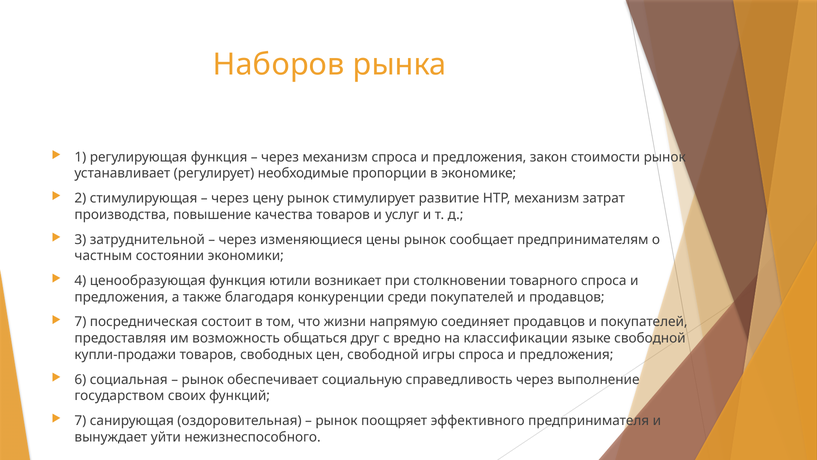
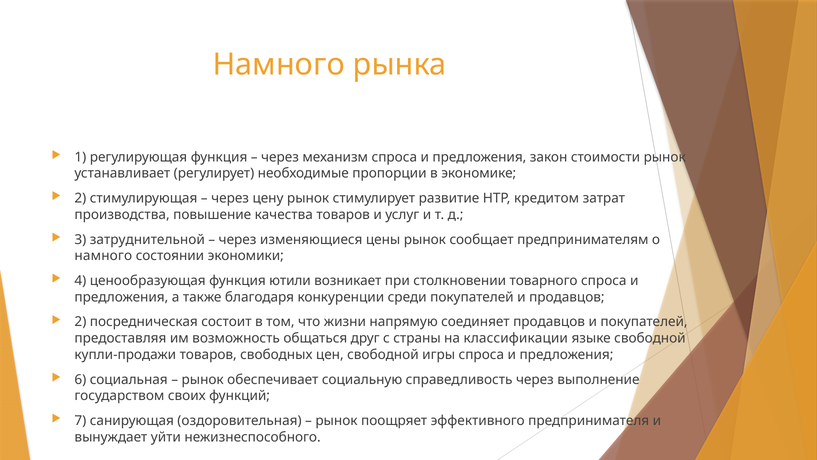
Наборов: Наборов -> Намного (279, 64)
НТР механизм: механизм -> кредитом (547, 198)
частным: частным -> намного (103, 256)
7: 7 -> 2 (80, 322)
вредно: вредно -> страны (417, 338)
